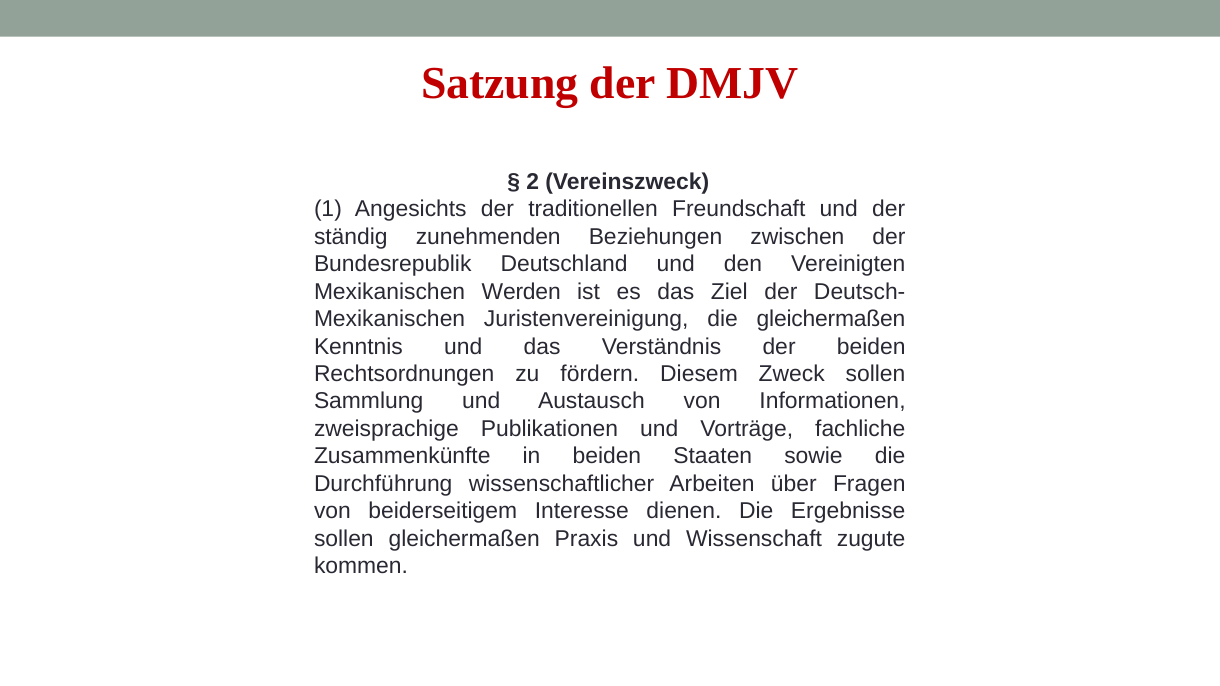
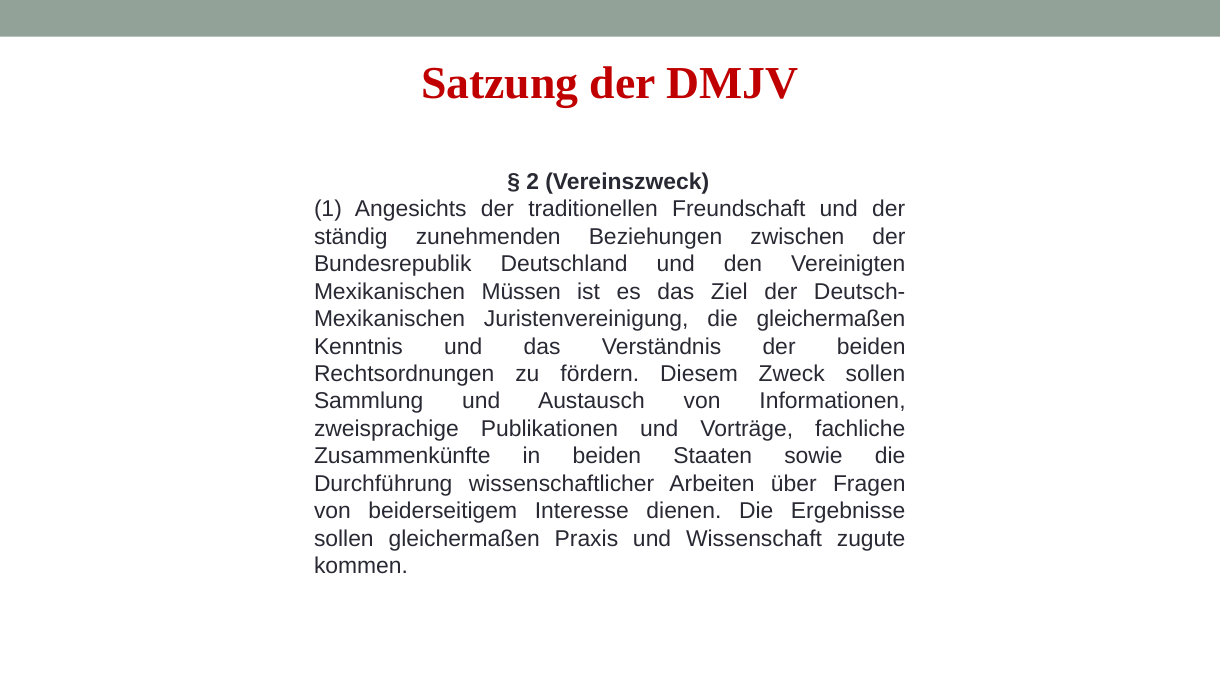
Werden: Werden -> Müssen (521, 292)
